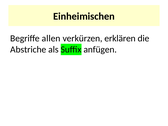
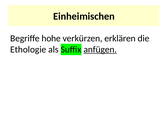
allen: allen -> hohe (51, 38)
Abstriche: Abstriche -> Ethologie (28, 50)
anfügen underline: none -> present (100, 50)
